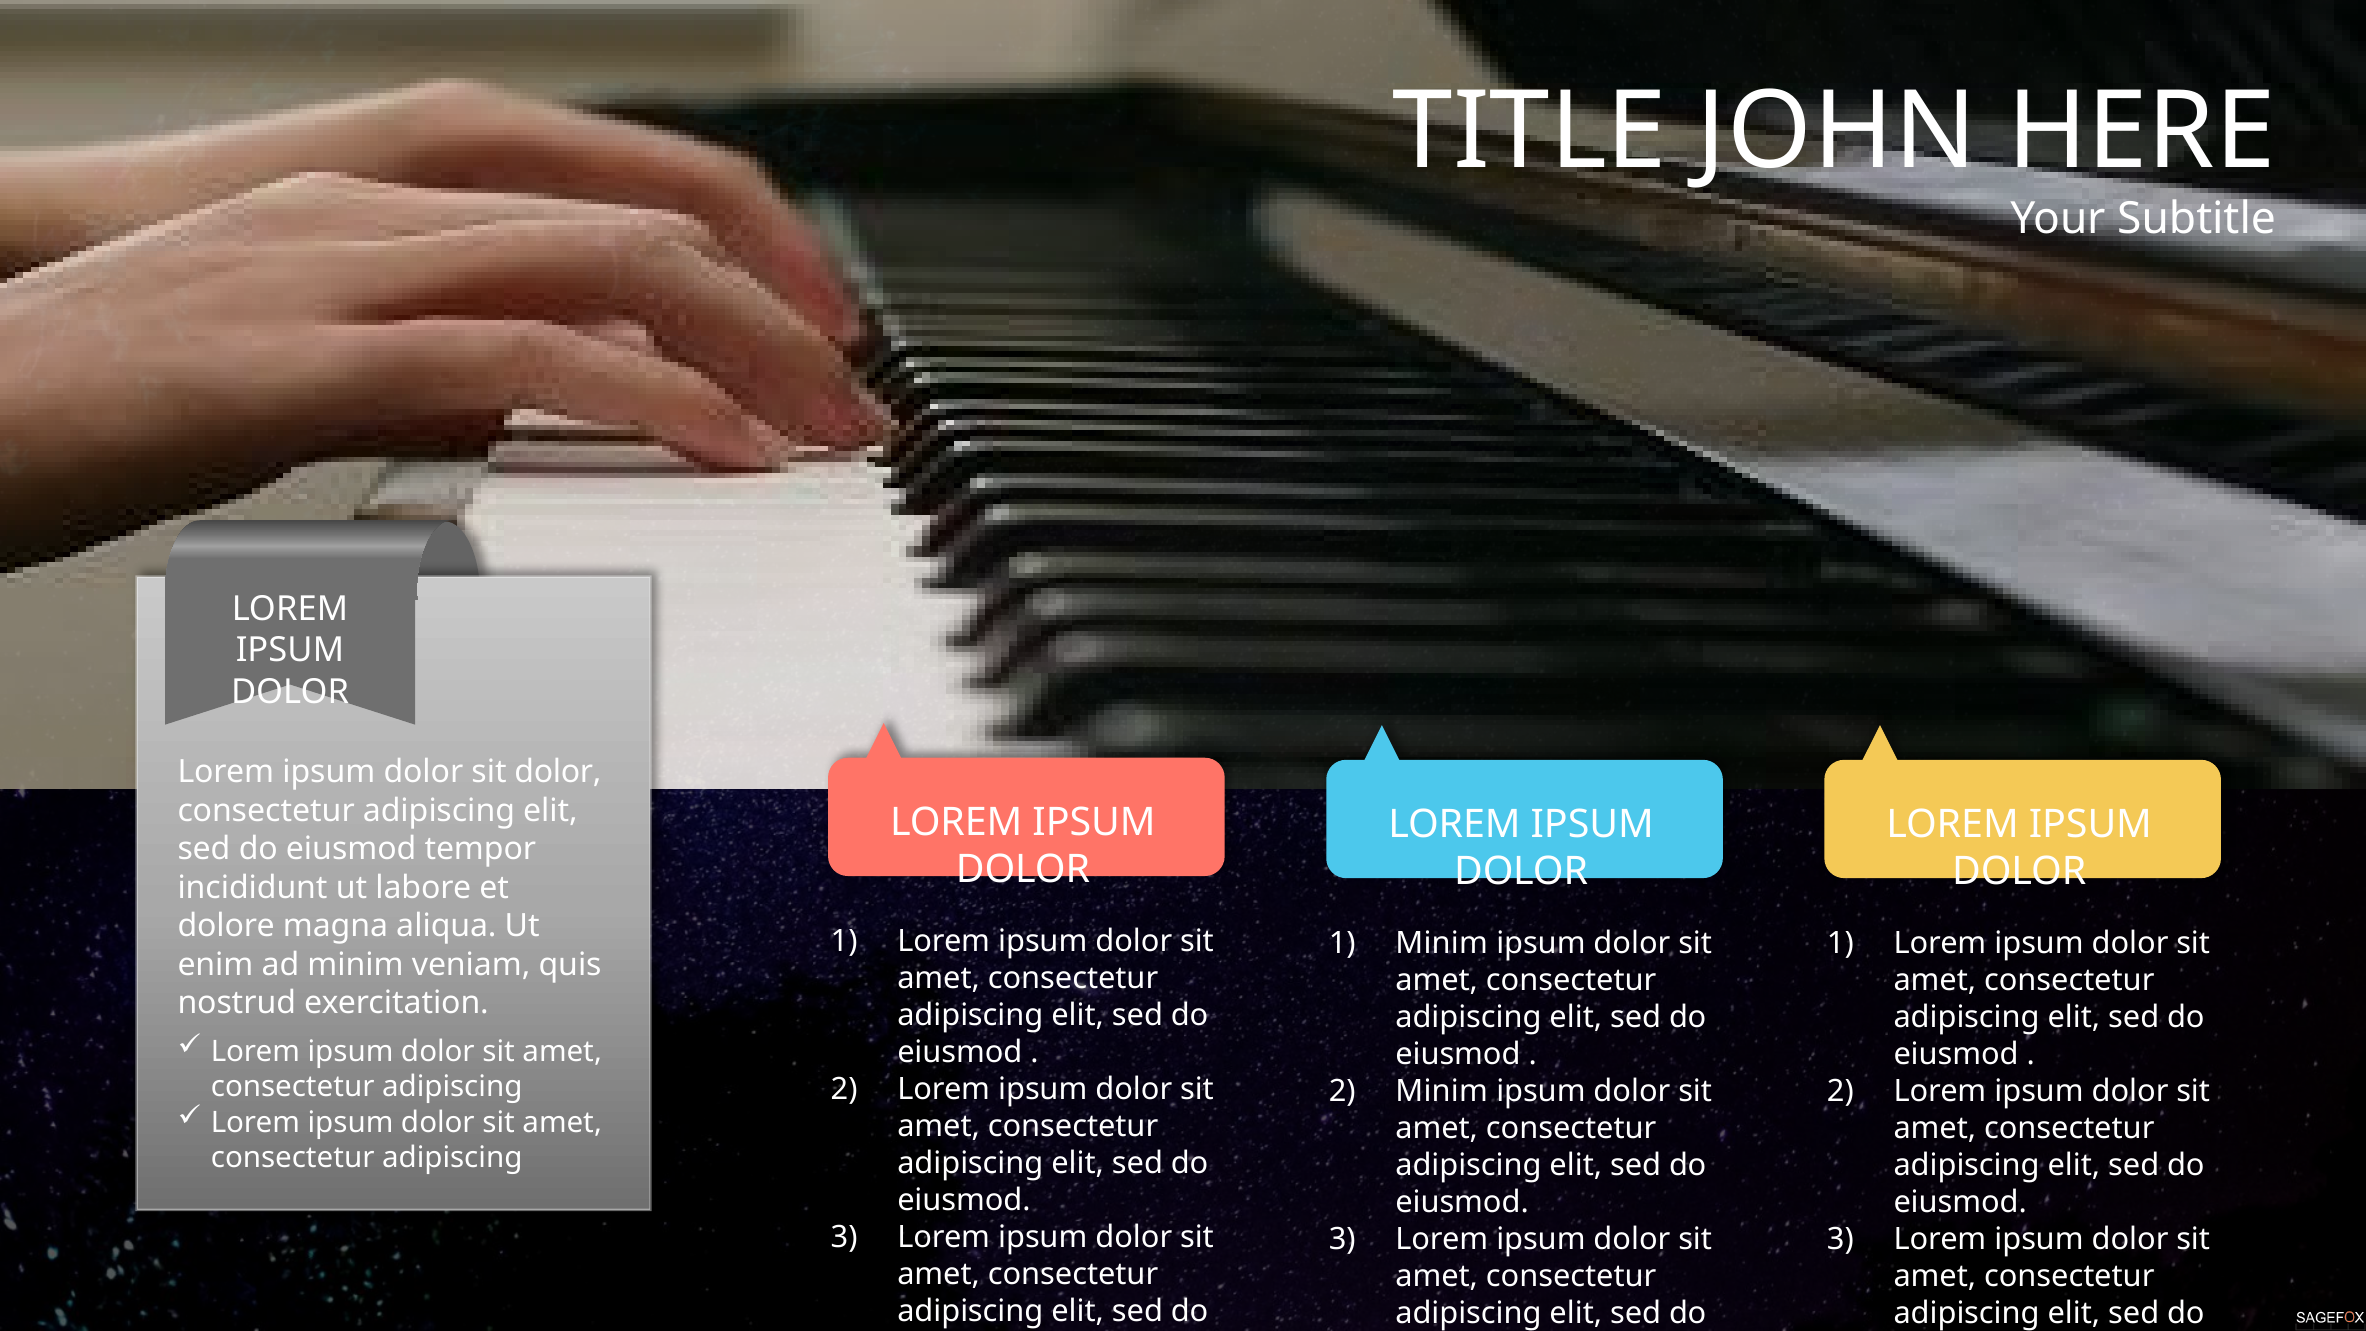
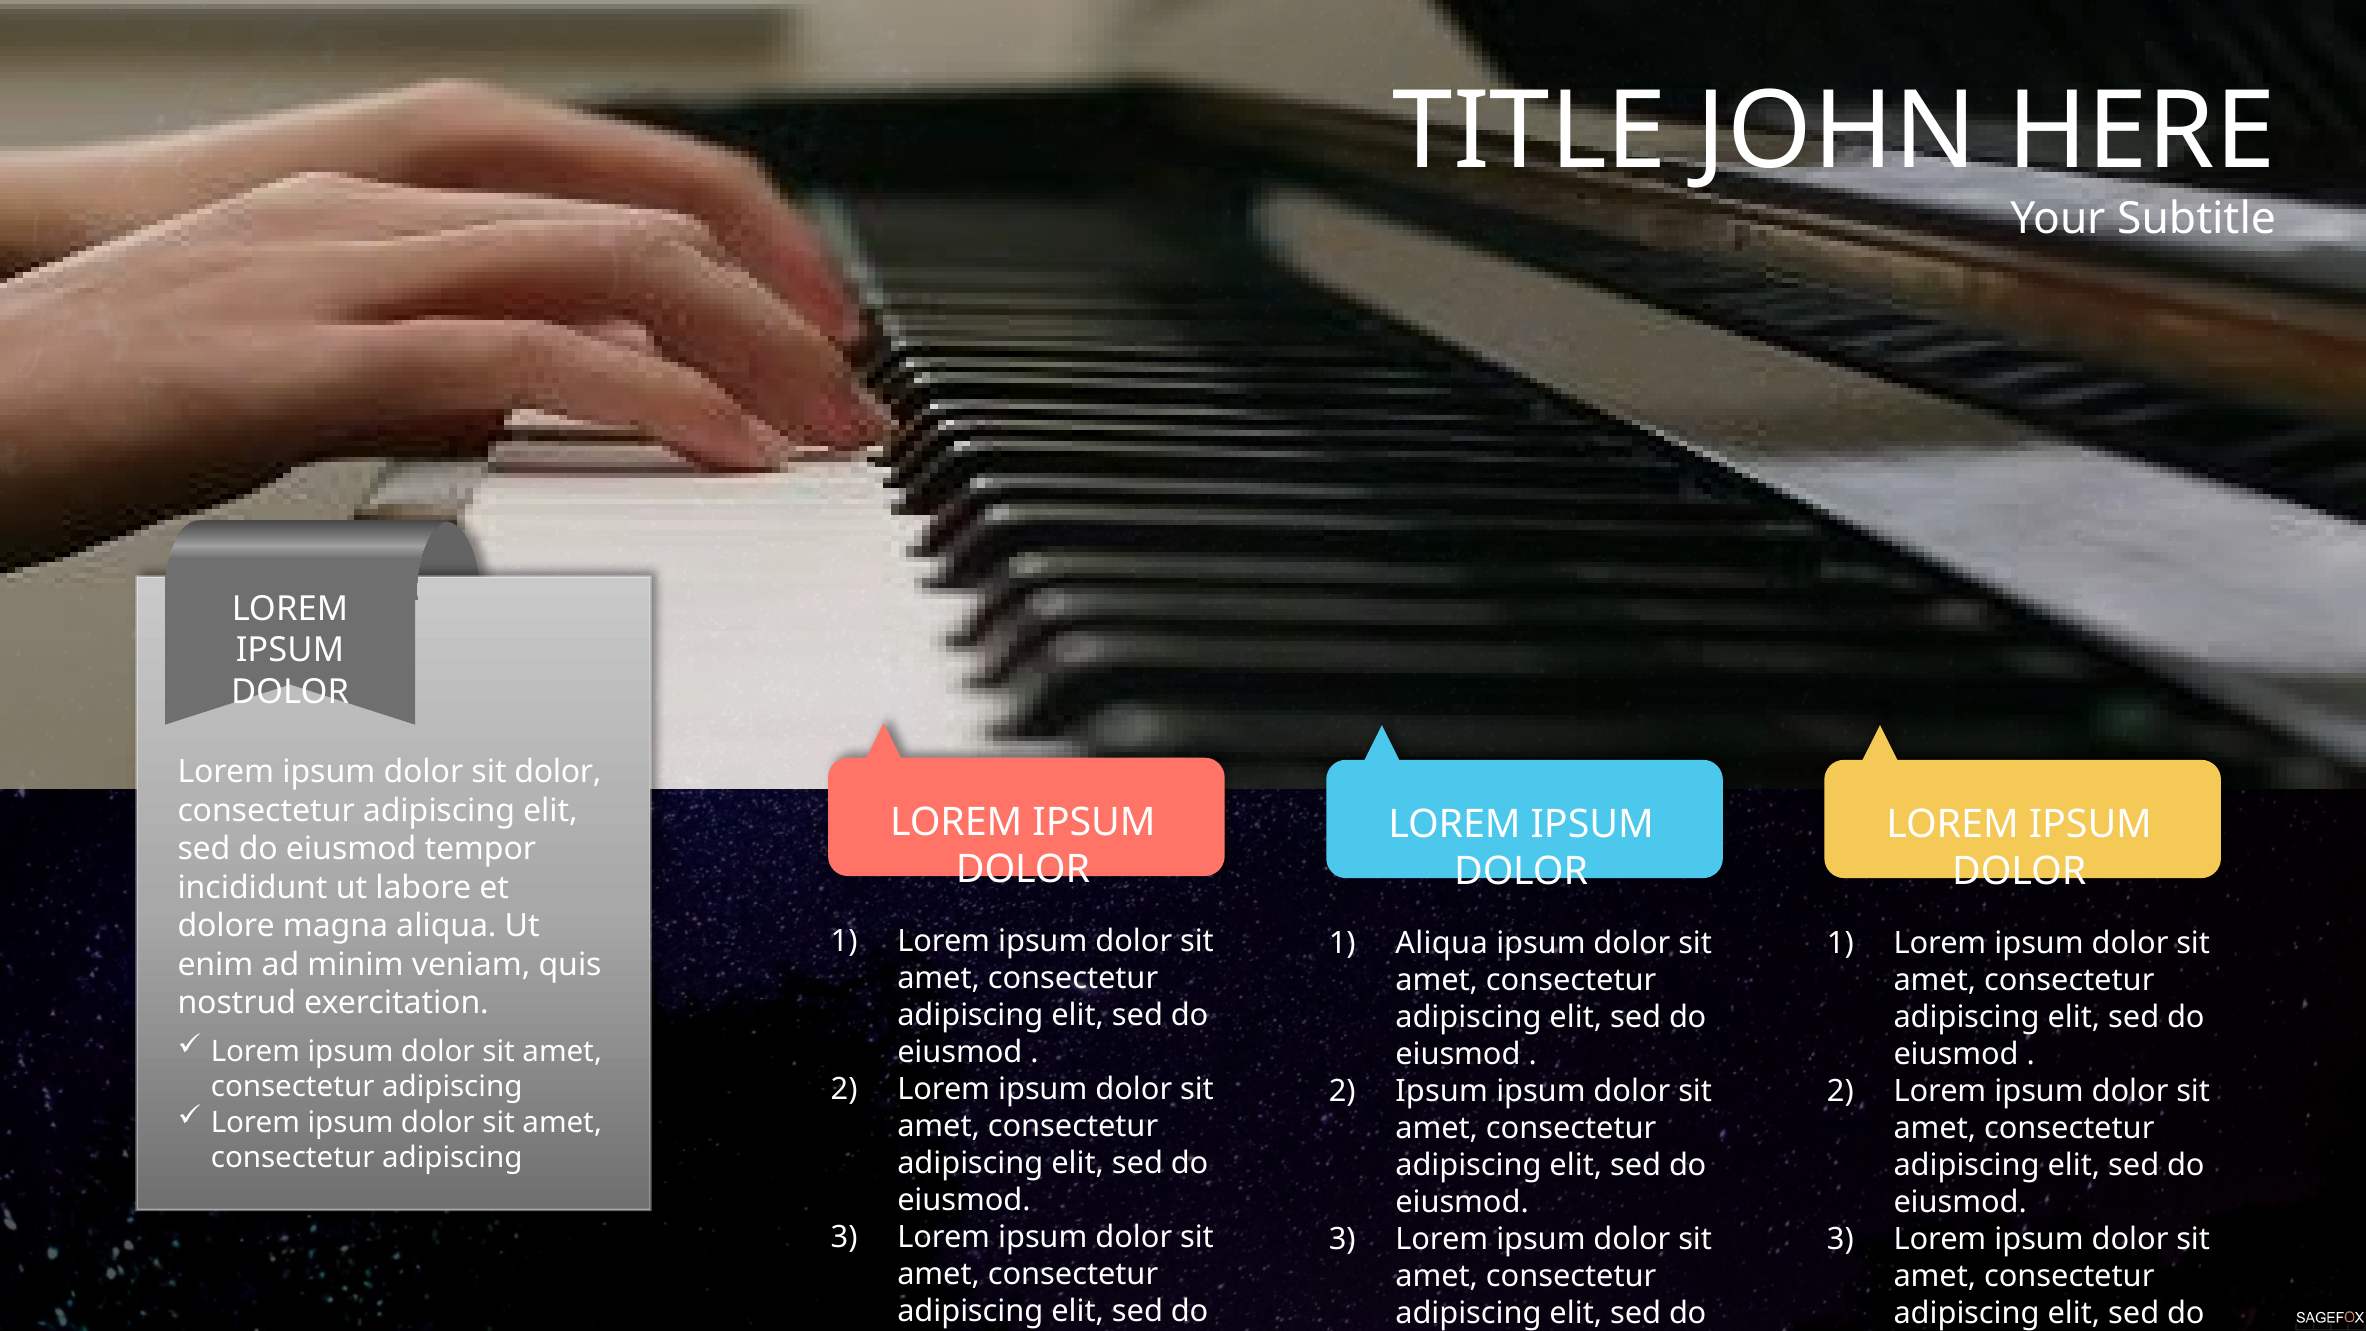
Minim: Minim -> Aliqua (1442, 943)
Minim: Minim -> Ipsum (1442, 1091)
